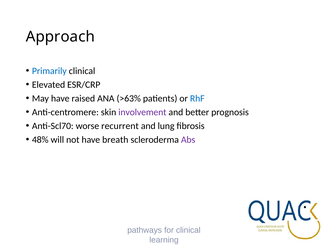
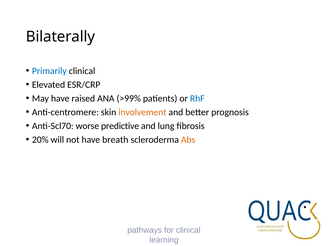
Approach: Approach -> Bilaterally (60, 37)
>63%: >63% -> >99% (129, 98)
involvement colour: purple -> orange (142, 112)
recurrent: recurrent -> predictive (120, 126)
48%: 48% -> 20% (40, 140)
Abs colour: purple -> orange (188, 140)
